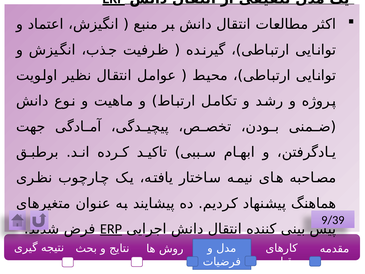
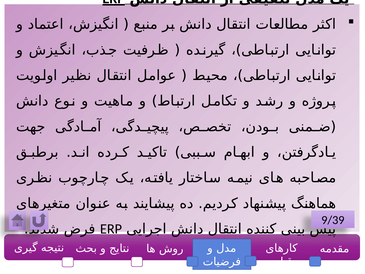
ERP underline: present -> none (111, 229)
